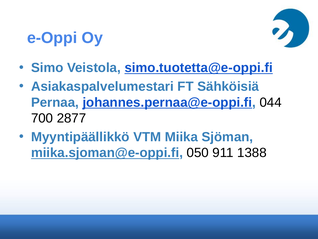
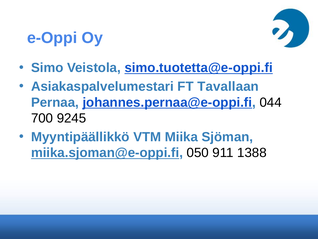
Sähköisiä: Sähköisiä -> Tavallaan (228, 86)
2877: 2877 -> 9245 (71, 118)
